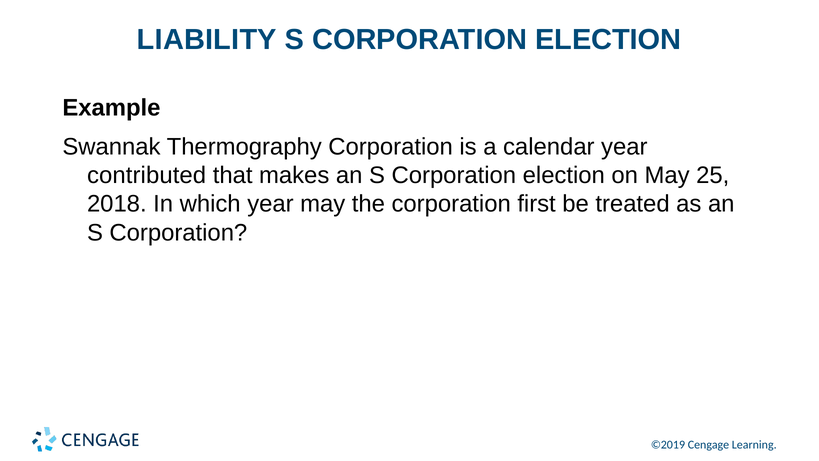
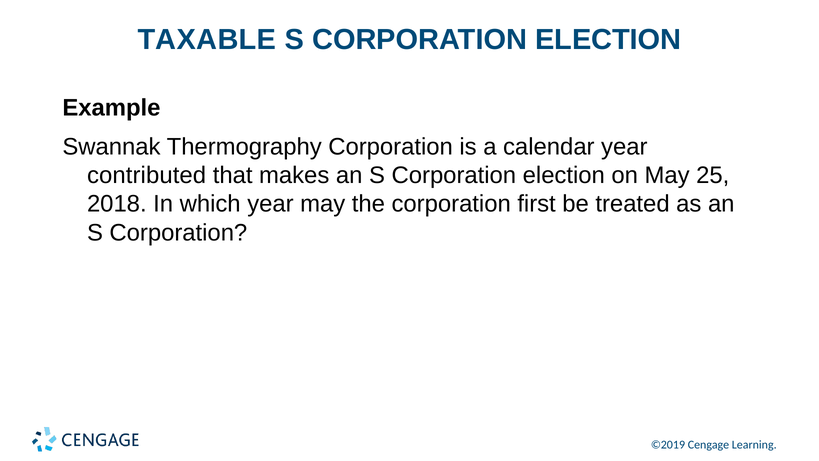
LIABILITY: LIABILITY -> TAXABLE (207, 40)
